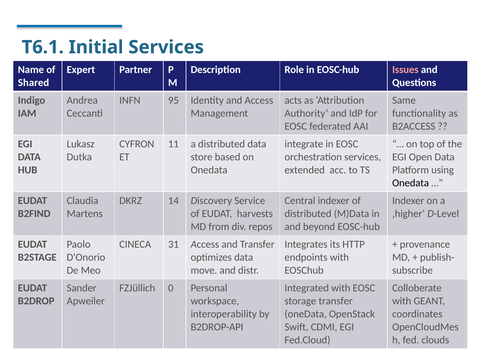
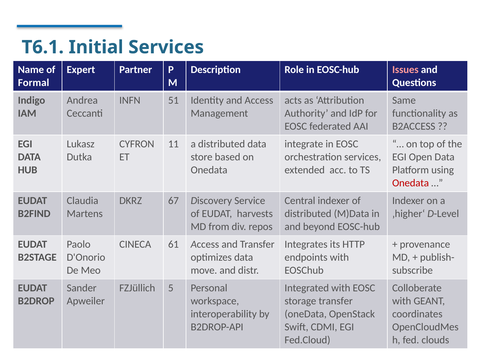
Shared: Shared -> Formal (34, 83)
95: 95 -> 51 (173, 100)
Onedata colour: black -> red (411, 183)
14: 14 -> 67 (173, 201)
31: 31 -> 61 (173, 244)
0: 0 -> 5 (171, 288)
